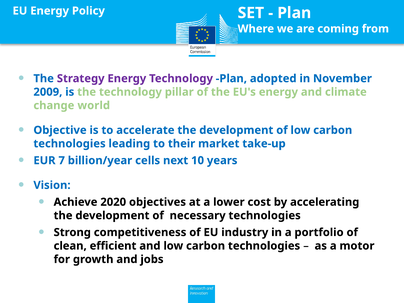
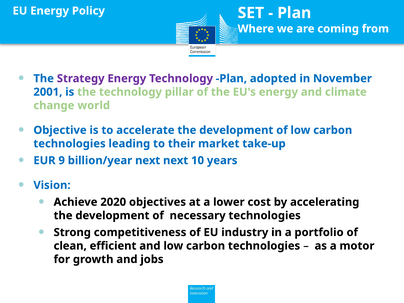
2009: 2009 -> 2001 (48, 92)
7: 7 -> 9 (62, 160)
billion/year cells: cells -> next (148, 160)
